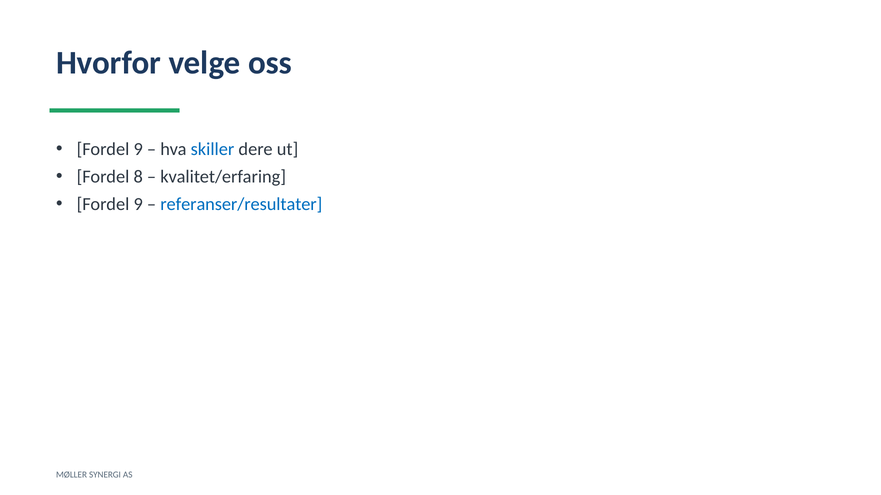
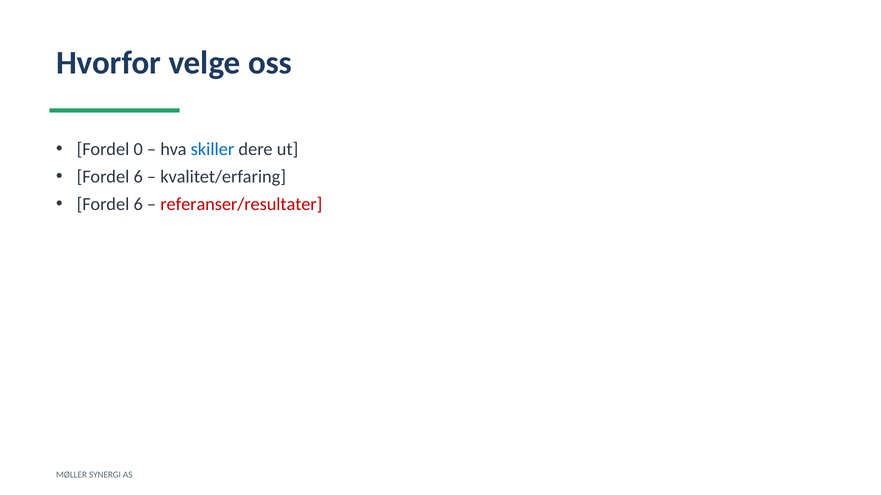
9: 9 -> 0 (138, 149)
8: 8 -> 6 (138, 177)
9: 9 -> 6 (138, 204)
referanser/resultater colour: blue -> red (241, 204)
